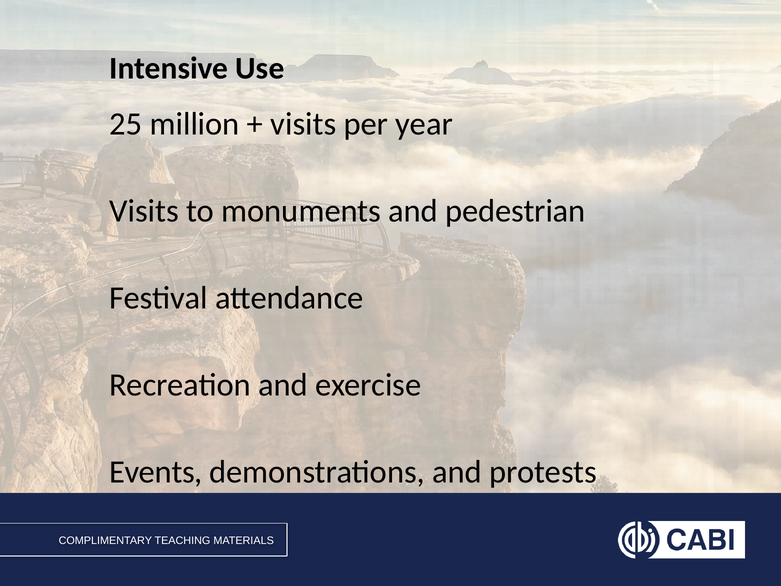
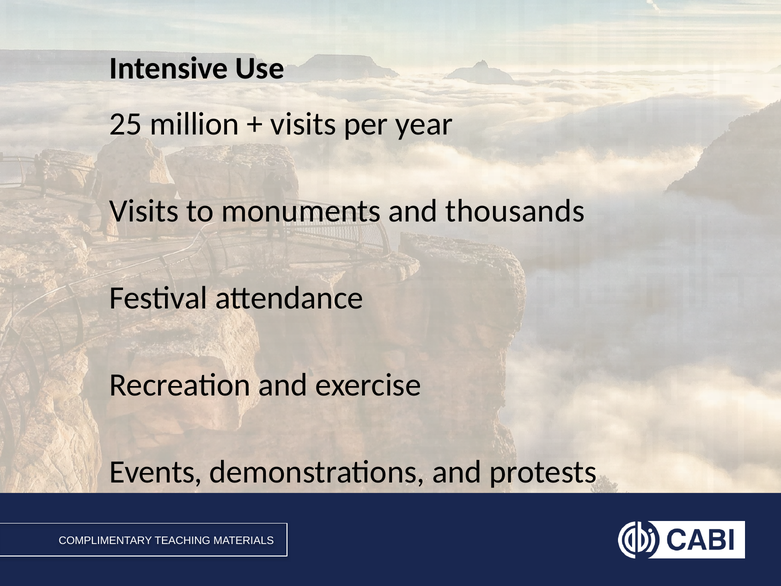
pedestrian: pedestrian -> thousands (515, 211)
